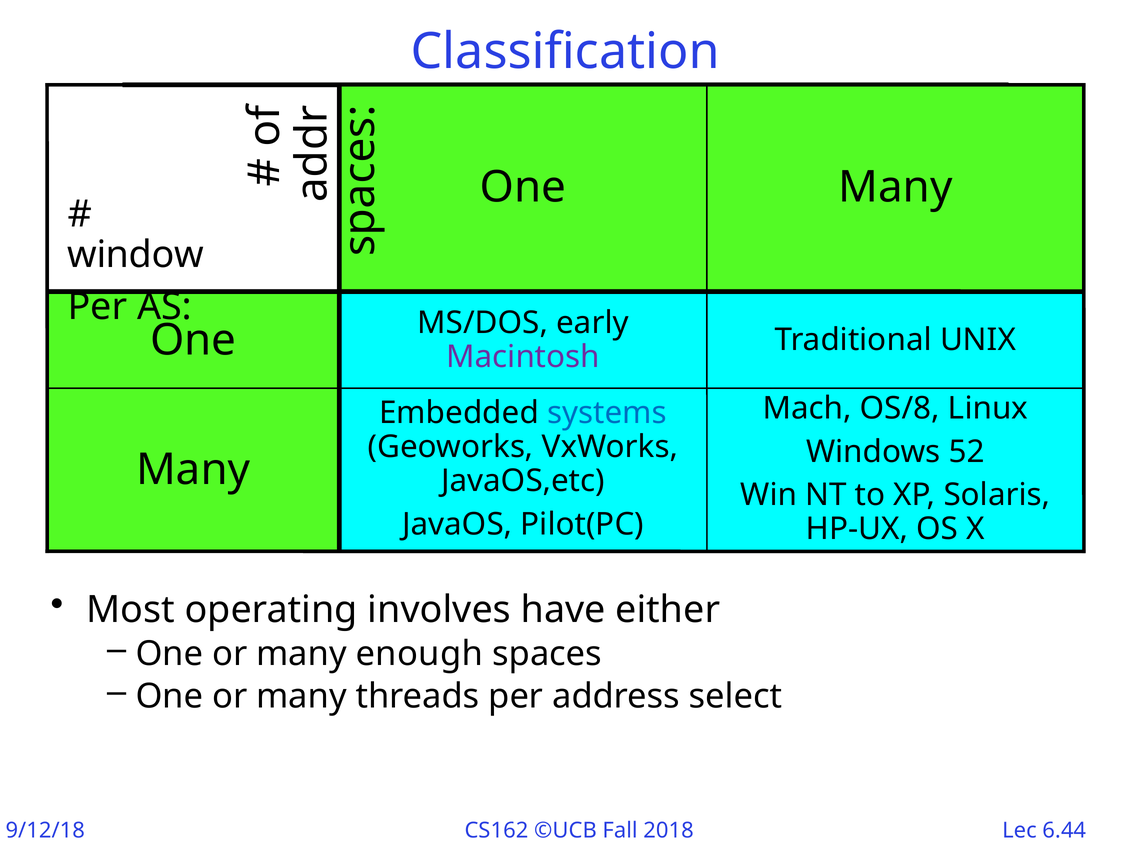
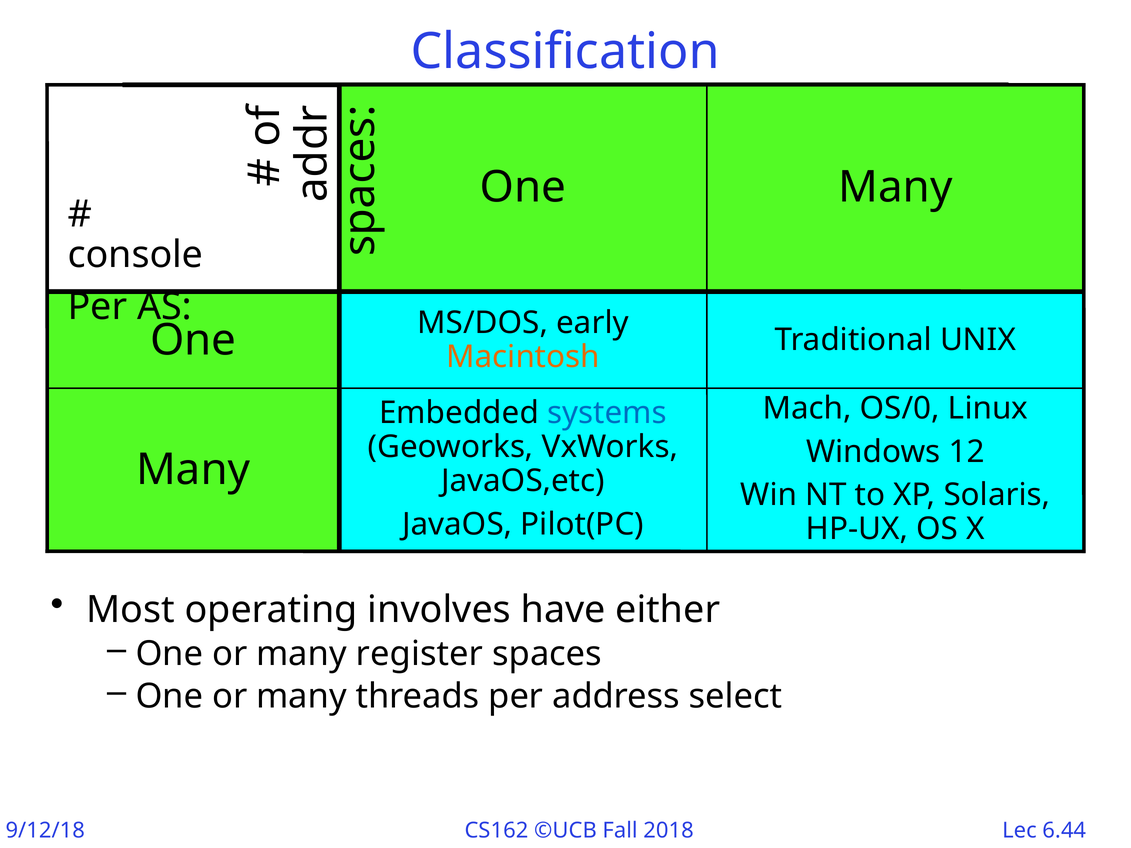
window: window -> console (135, 255)
Macintosh colour: purple -> orange (523, 357)
OS/8: OS/8 -> OS/0 (900, 408)
52: 52 -> 12 (967, 452)
enough: enough -> register (419, 654)
